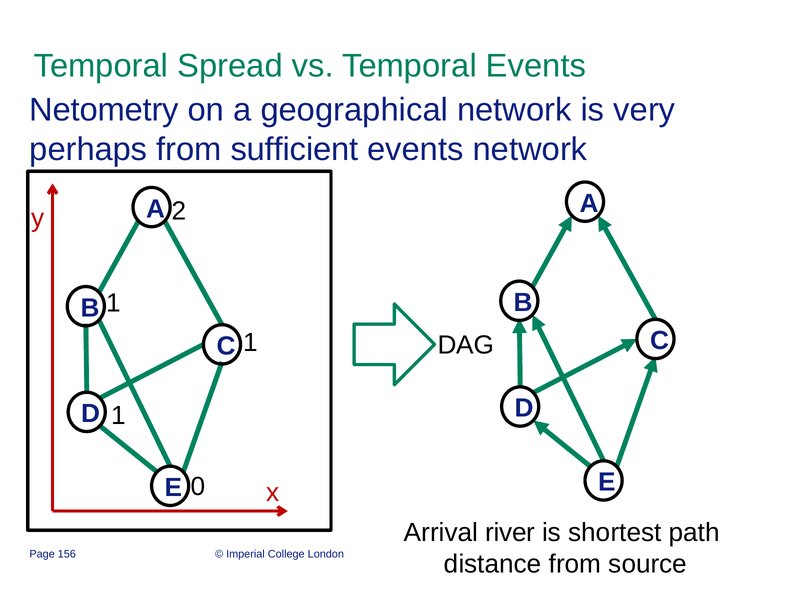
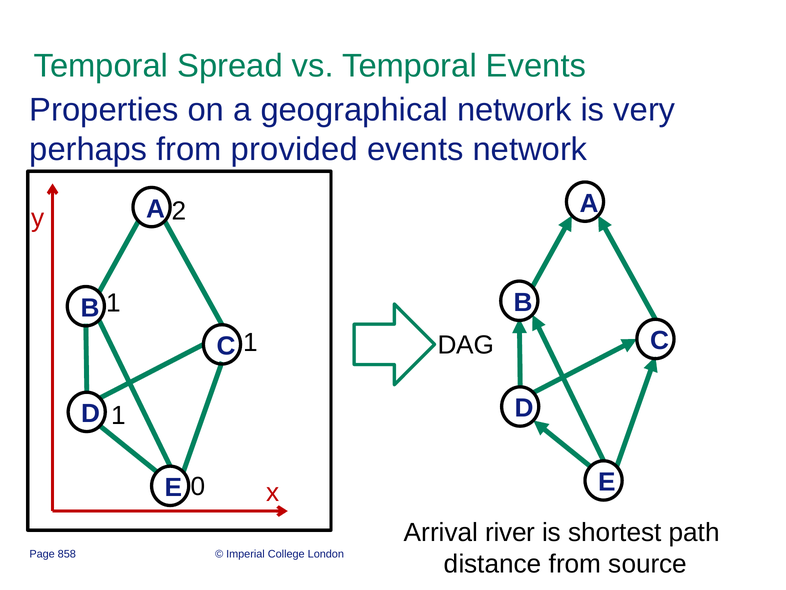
Netometry: Netometry -> Properties (104, 110)
sufficient: sufficient -> provided (294, 149)
156: 156 -> 858 (67, 554)
